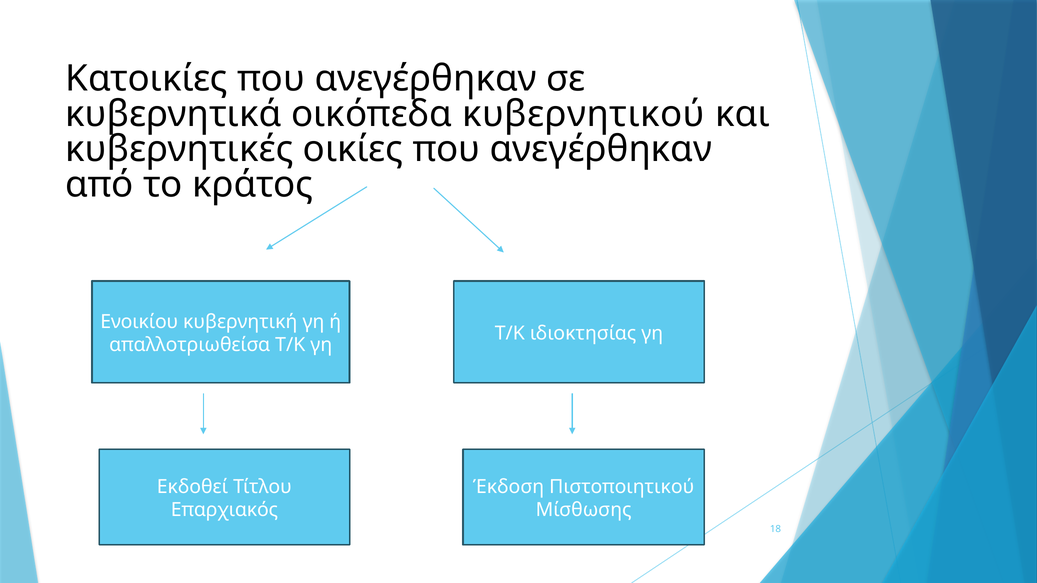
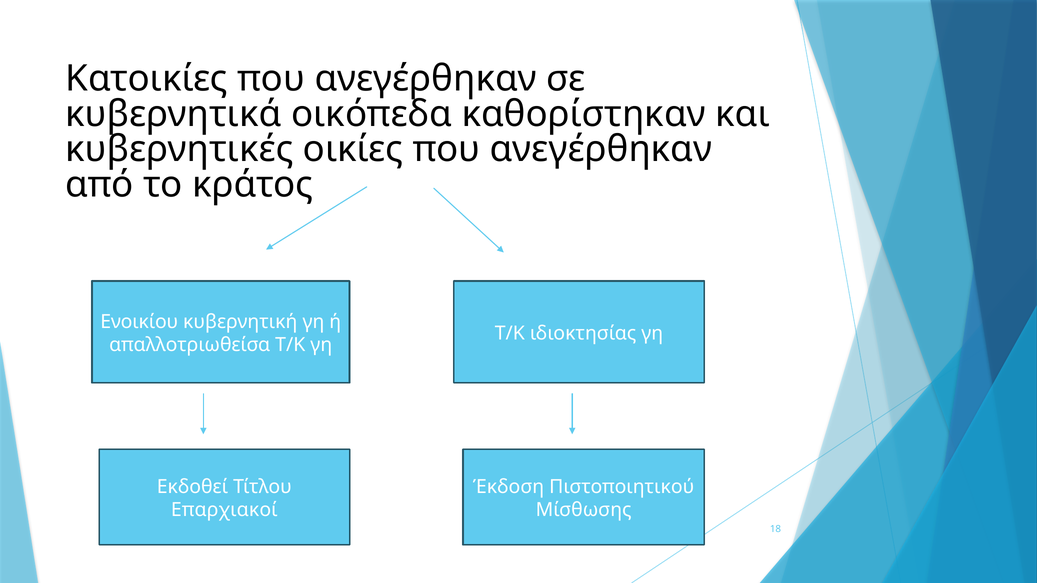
κυβερνητικού: κυβερνητικού -> καθορίστηκαν (584, 114)
Επαρχιακός: Επαρχιακός -> Επαρχιακοί (224, 510)
